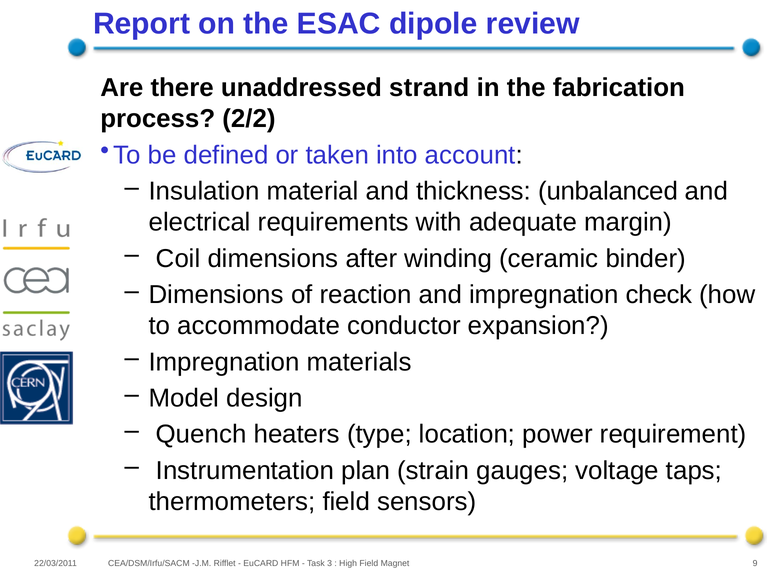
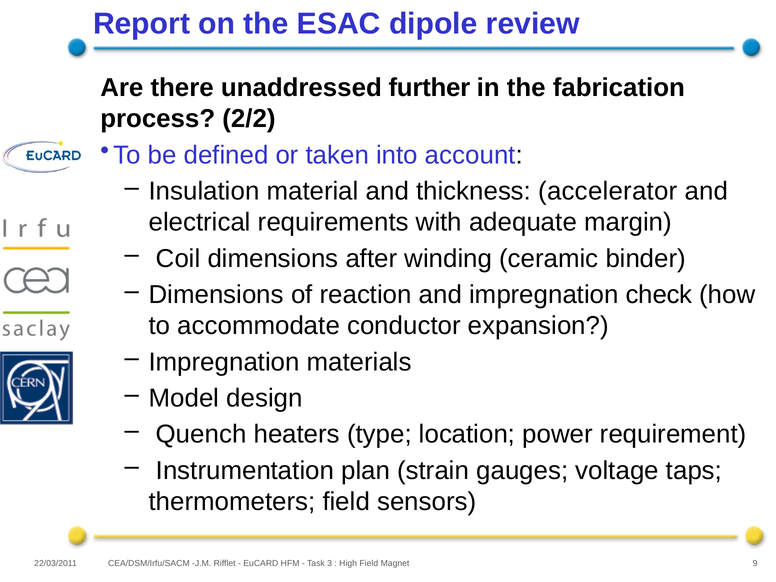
strand: strand -> further (429, 88)
unbalanced: unbalanced -> accelerator (608, 191)
